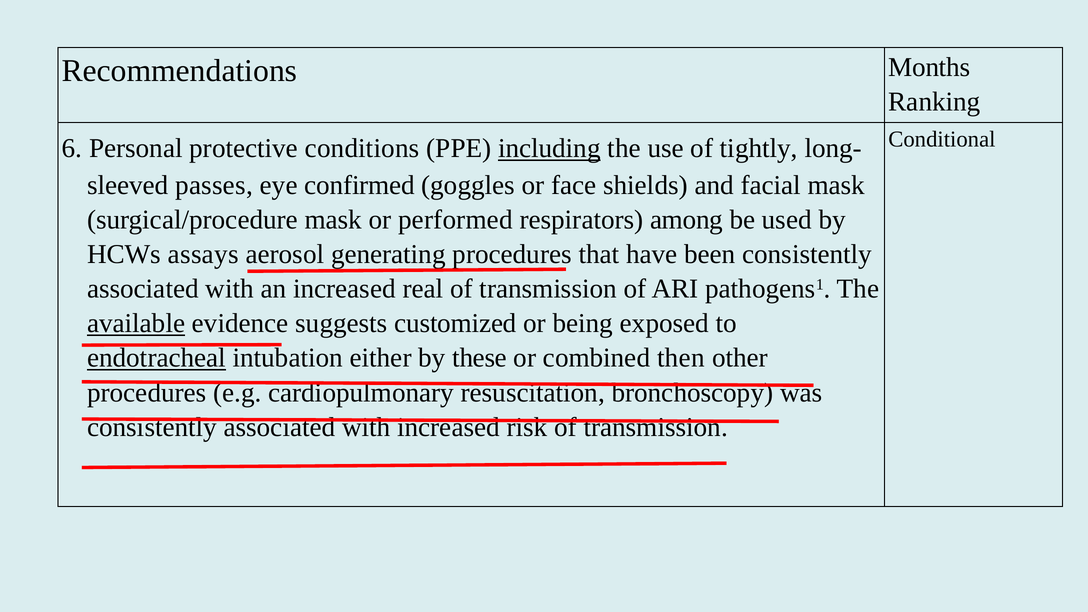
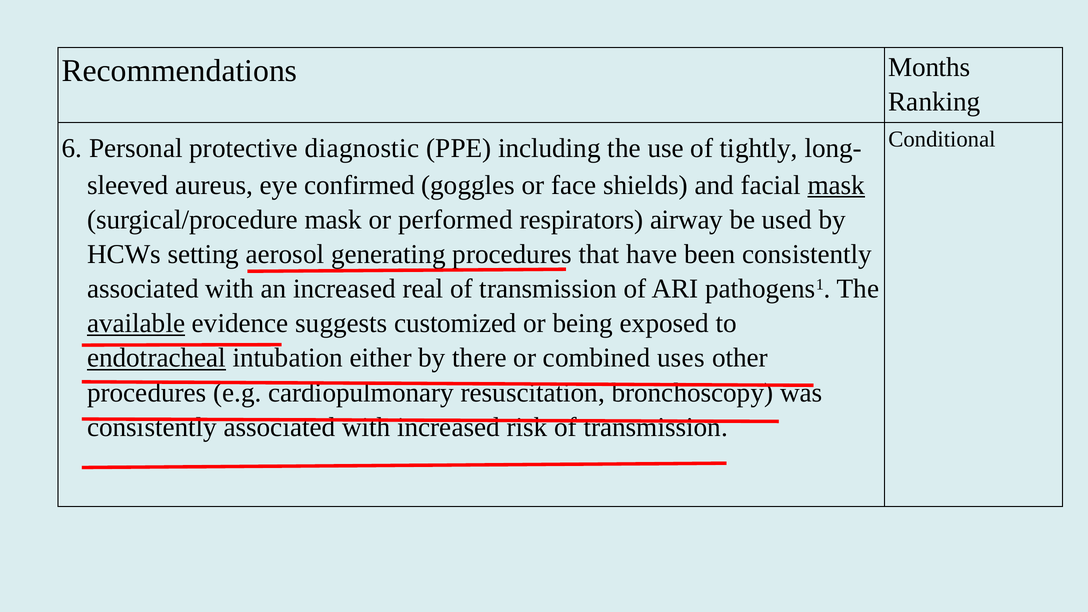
conditions: conditions -> diagnostic (362, 148)
including underline: present -> none (549, 148)
passes: passes -> aureus (214, 185)
mask underline: none -> present (836, 185)
among: among -> airway (687, 220)
assays: assays -> setting (203, 254)
these: these -> there (480, 358)
then: then -> uses (681, 358)
